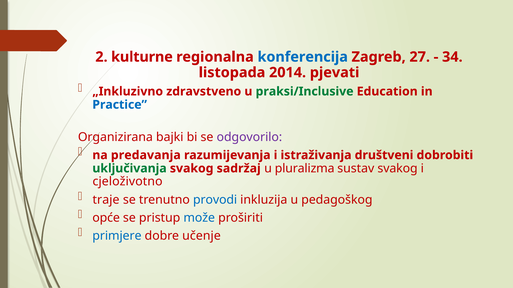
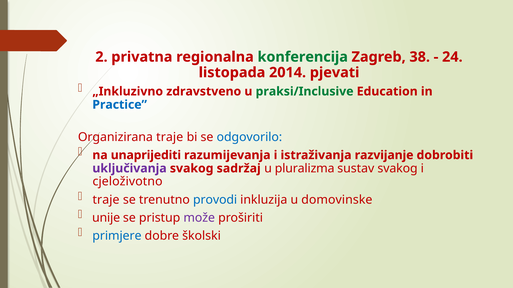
kulturne: kulturne -> privatna (142, 57)
konferencija colour: blue -> green (303, 57)
27: 27 -> 38 (420, 57)
34: 34 -> 24 (452, 57)
Organizirana bajki: bajki -> traje (170, 137)
odgovorilo colour: purple -> blue (249, 137)
predavanja: predavanja -> unaprijediti (146, 155)
društveni: društveni -> razvijanje (384, 155)
uključivanja colour: green -> purple (130, 169)
pedagoškog: pedagoškog -> domovinske (337, 200)
opće: opće -> unije (106, 218)
može colour: blue -> purple (199, 218)
učenje: učenje -> školski (202, 236)
